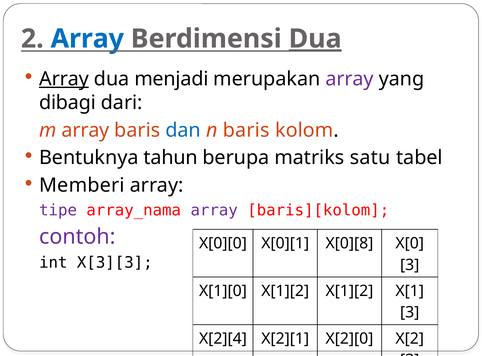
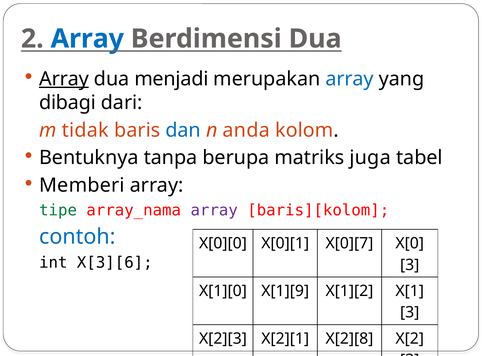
Dua underline: present -> none (315, 39)
array colour: purple -> blue (350, 79)
m array: array -> tidak (85, 130)
n baris: baris -> anda (246, 130)
tahun: tahun -> tanpa (171, 158)
satu: satu -> juga (370, 158)
tipe colour: purple -> green (58, 210)
contoh colour: purple -> blue (77, 237)
X[0][8: X[0][8 -> X[0][7 (349, 244)
X[3][3: X[3][3 -> X[3][6 (115, 263)
X[1][0 X[1][2: X[1][2 -> X[1][9 (285, 291)
X[2][4: X[2][4 -> X[2][3 (223, 339)
X[2][0: X[2][0 -> X[2][8 (349, 339)
